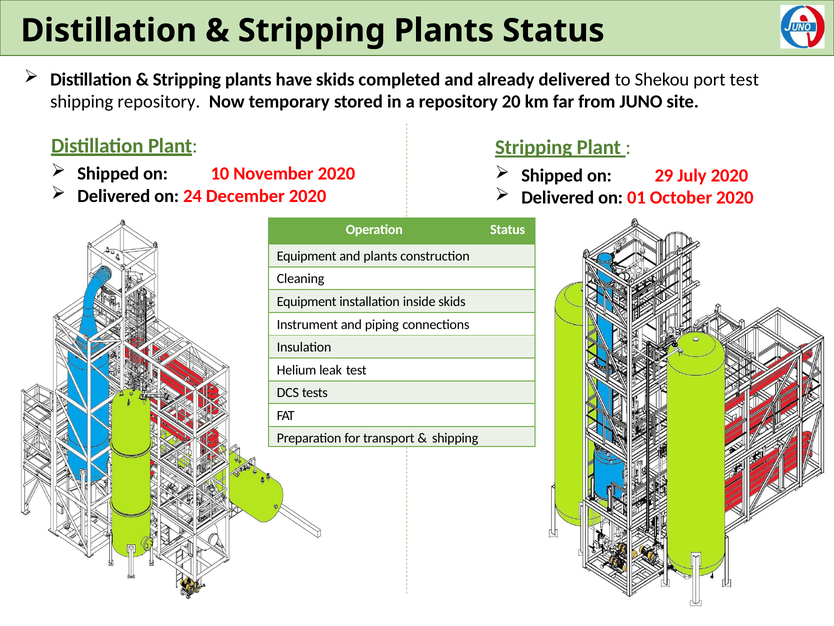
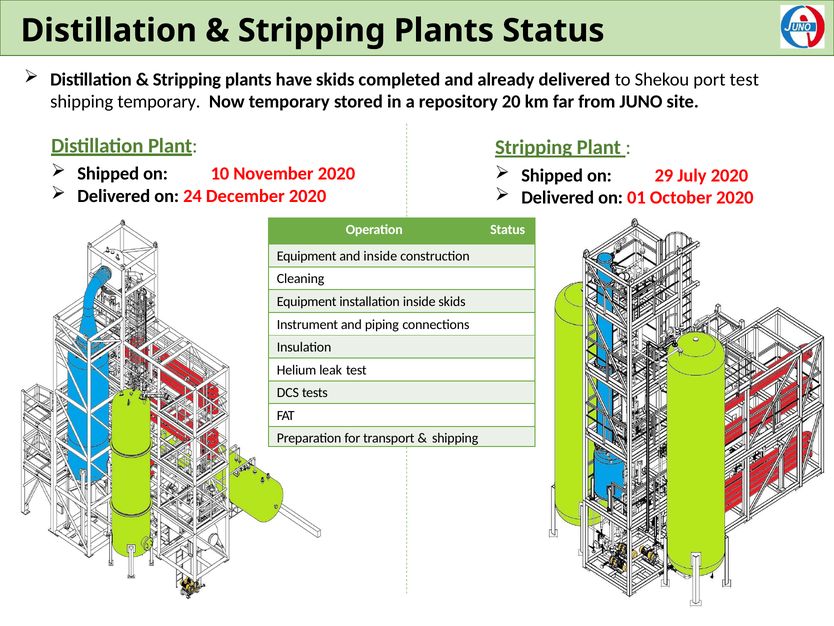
shipping repository: repository -> temporary (159, 102)
and plants: plants -> inside (380, 256)
